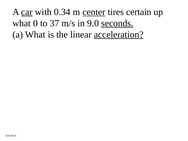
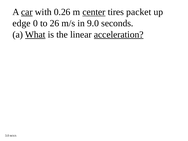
0.34: 0.34 -> 0.26 (62, 12)
certain: certain -> packet (139, 12)
what: what -> edge (22, 23)
37: 37 -> 26 (54, 23)
seconds underline: present -> none (117, 23)
What underline: none -> present (35, 34)
